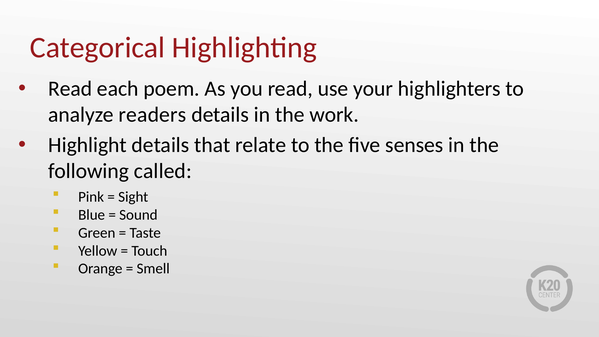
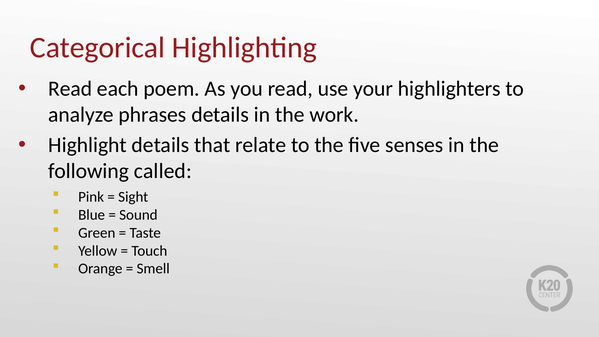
readers: readers -> phrases (153, 115)
